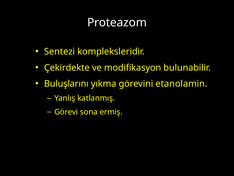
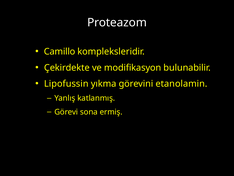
Sentezi: Sentezi -> Camillo (60, 51)
Buluşlarını: Buluşlarını -> Lipofussin (66, 84)
